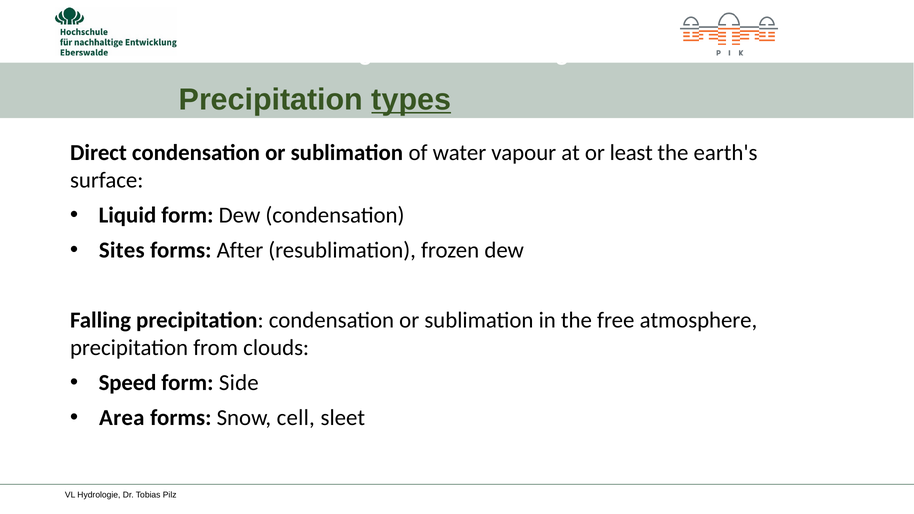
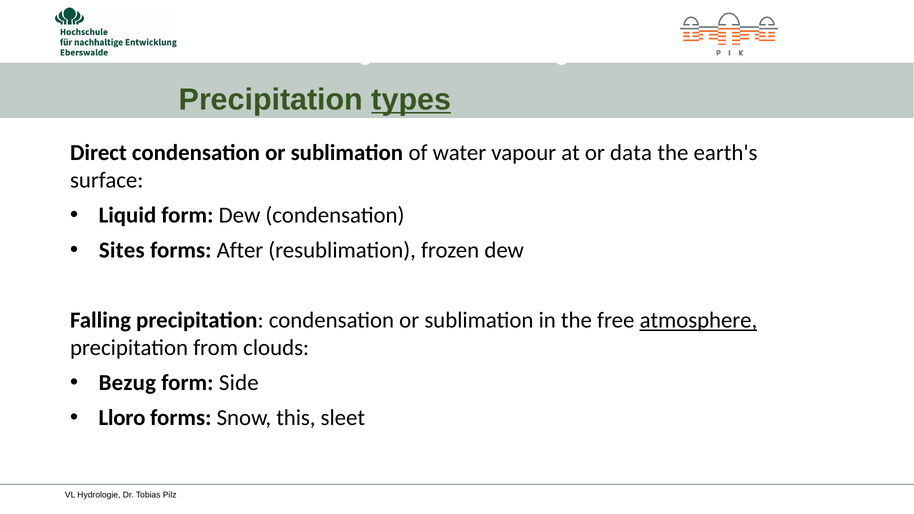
least: least -> data (631, 153)
atmosphere underline: none -> present (698, 320)
Speed: Speed -> Bezug (127, 383)
Area: Area -> Lloro (122, 418)
cell: cell -> this (296, 418)
